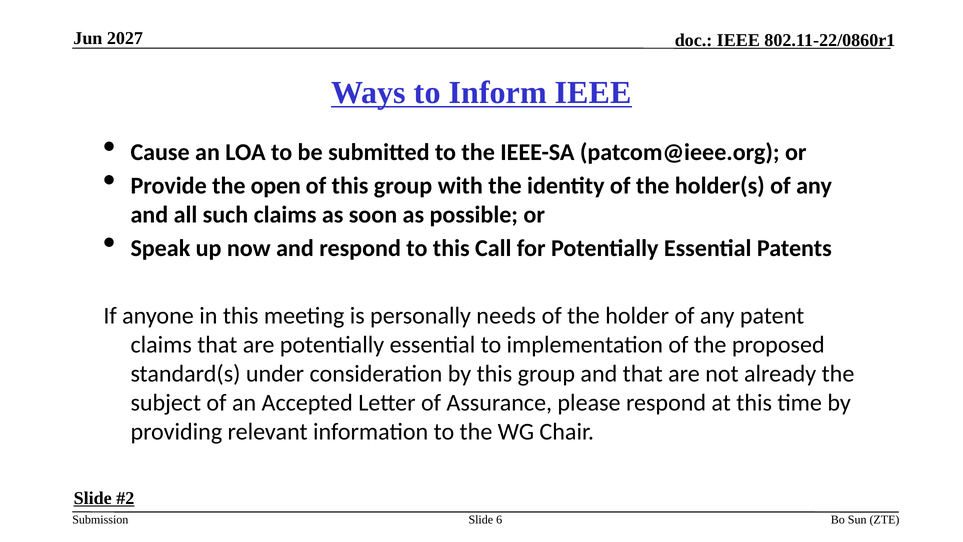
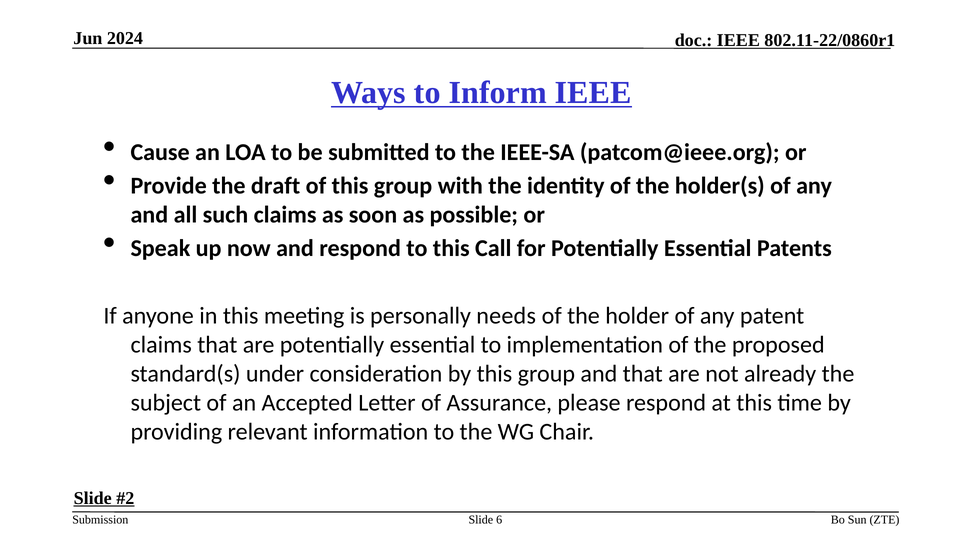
2027: 2027 -> 2024 (125, 38)
open: open -> draft (276, 186)
